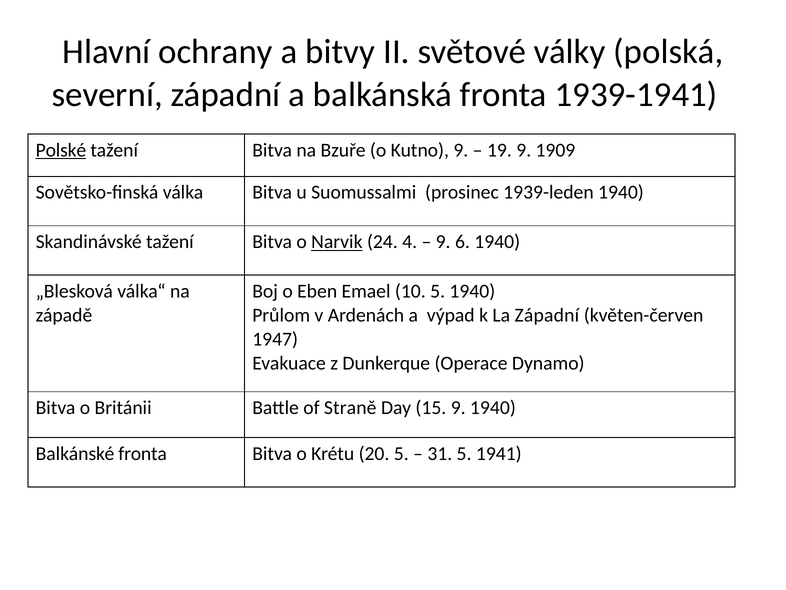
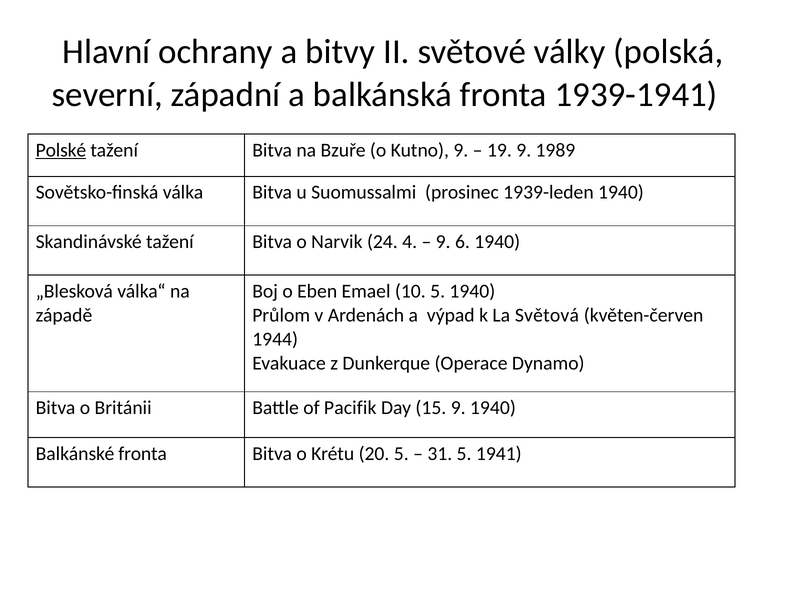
1909: 1909 -> 1989 (555, 150)
Narvik underline: present -> none (337, 242)
La Západní: Západní -> Světová (547, 315)
1947: 1947 -> 1944 (275, 339)
Straně: Straně -> Pacifik (350, 408)
